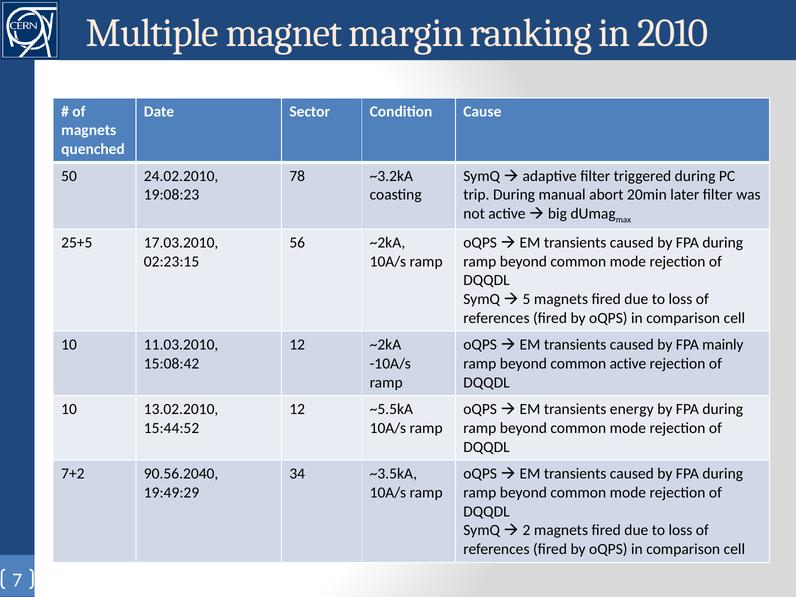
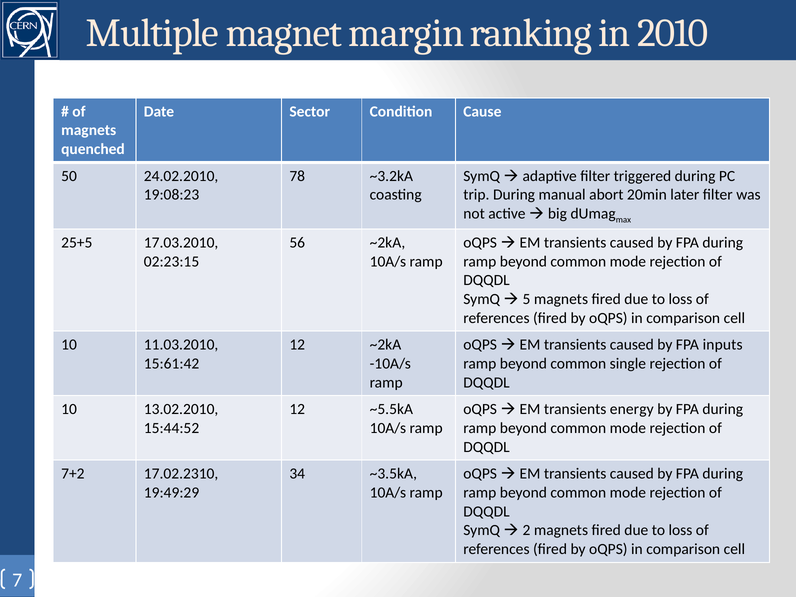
mainly: mainly -> inputs (723, 345)
15:08:42: 15:08:42 -> 15:61:42 (172, 364)
common active: active -> single (628, 364)
90.56.2040: 90.56.2040 -> 17.02.2310 (181, 474)
